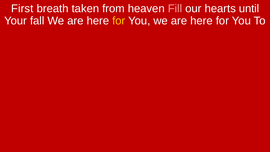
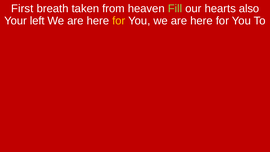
Fill colour: pink -> light green (175, 9)
until: until -> also (249, 9)
fall: fall -> left (37, 21)
